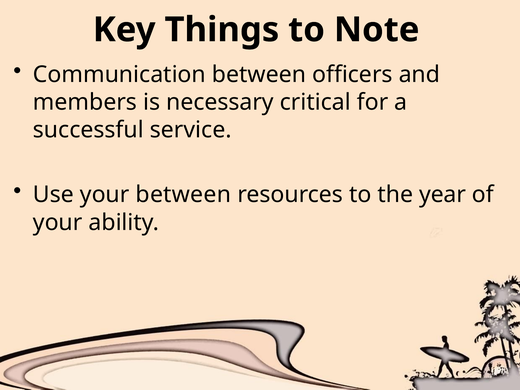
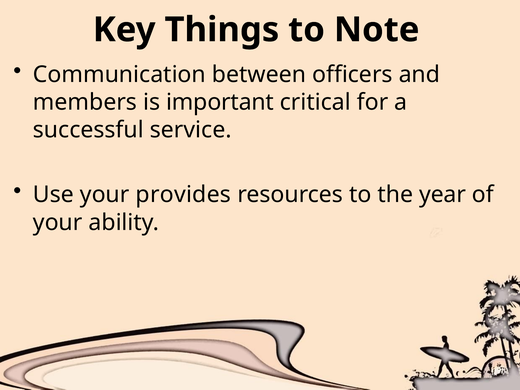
necessary: necessary -> important (220, 102)
your between: between -> provides (183, 195)
